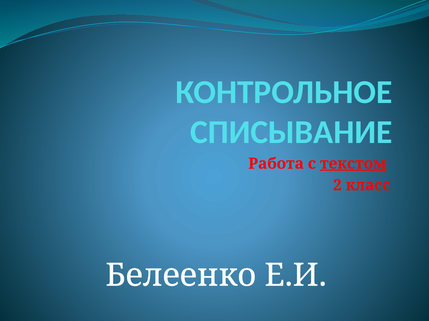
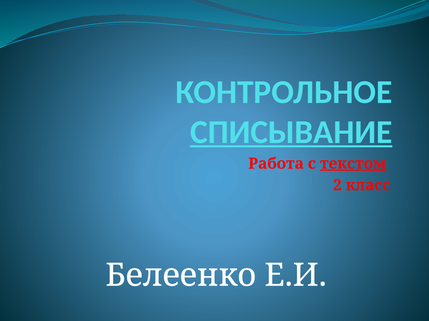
СПИСЫВАНИЕ underline: none -> present (291, 132)
